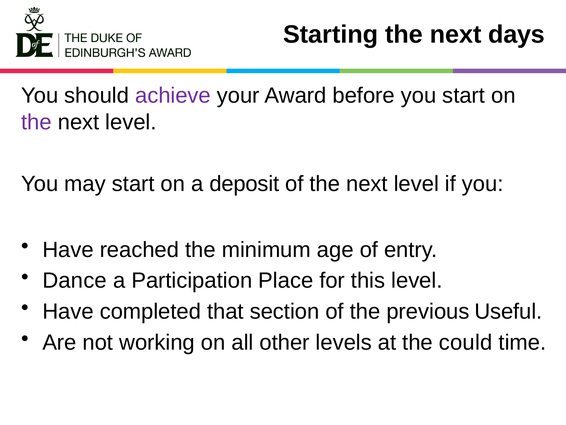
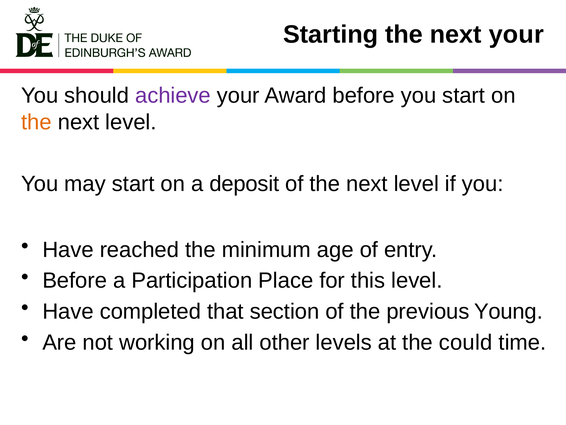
next days: days -> your (516, 34)
the colour: purple -> orange (36, 122)
Dance: Dance -> Before (75, 280)
Useful: Useful -> Young (508, 311)
